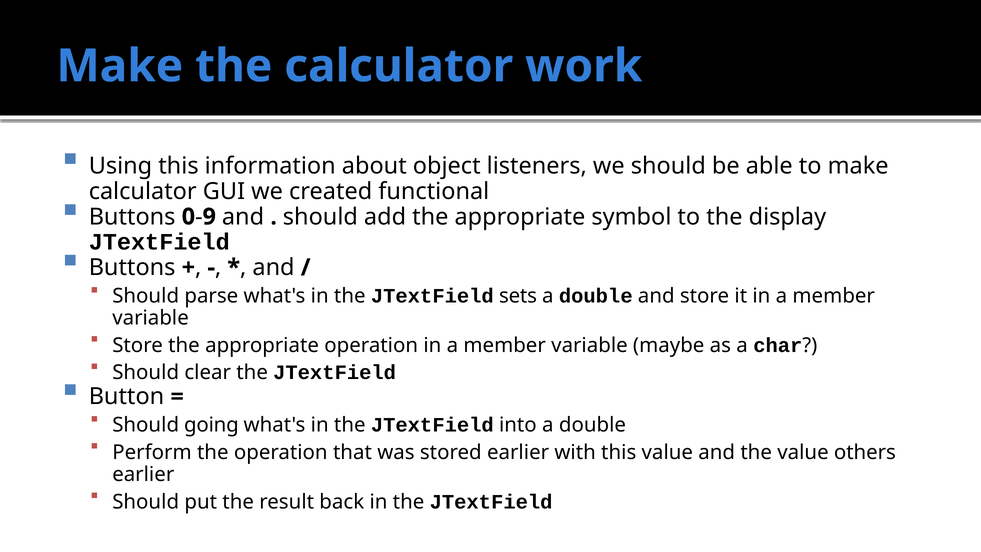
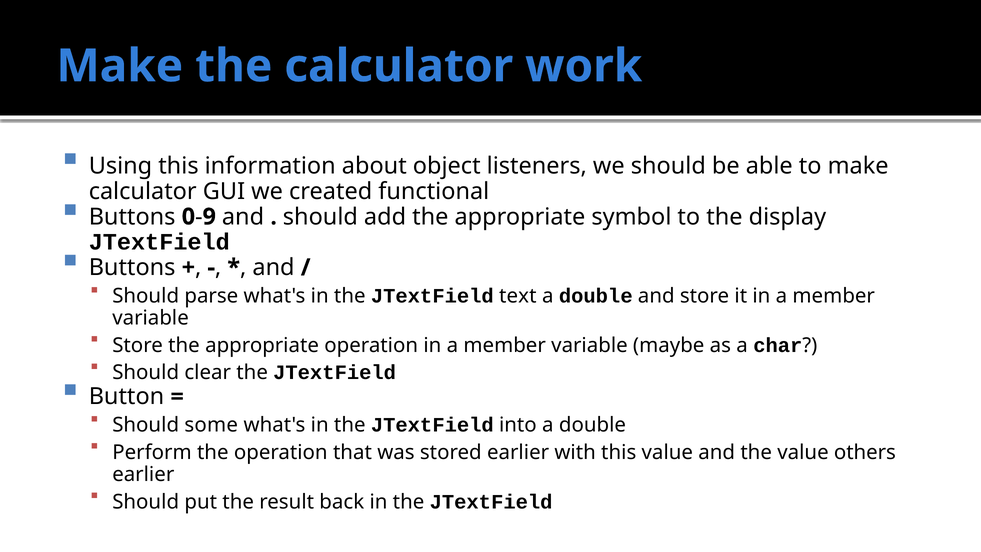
sets: sets -> text (518, 296)
going: going -> some (211, 425)
